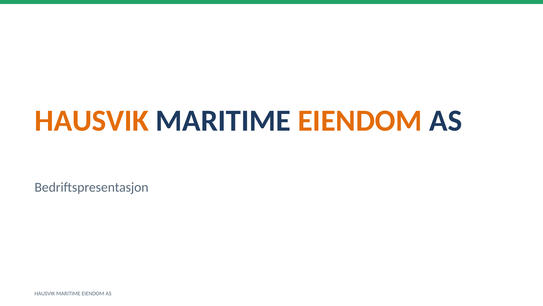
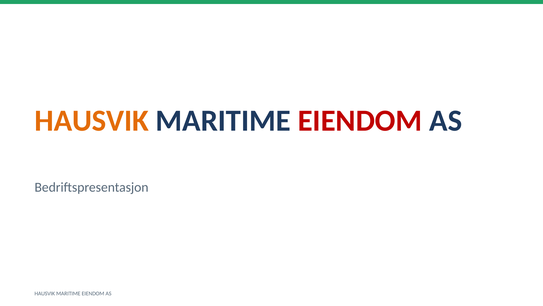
EIENDOM colour: orange -> red (360, 120)
